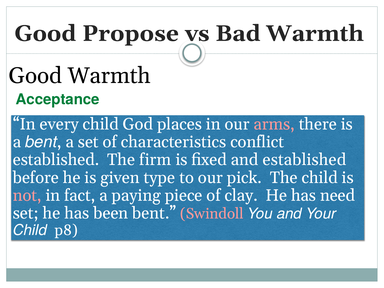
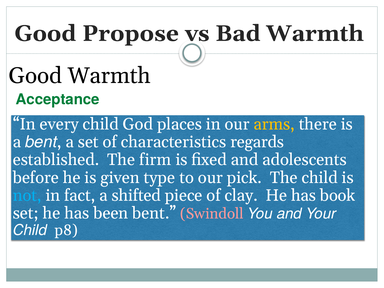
arms colour: pink -> yellow (274, 124)
conflict: conflict -> regards (257, 142)
and established: established -> adolescents (305, 160)
not colour: pink -> light blue (27, 195)
paying: paying -> shifted (136, 195)
need: need -> book (338, 195)
